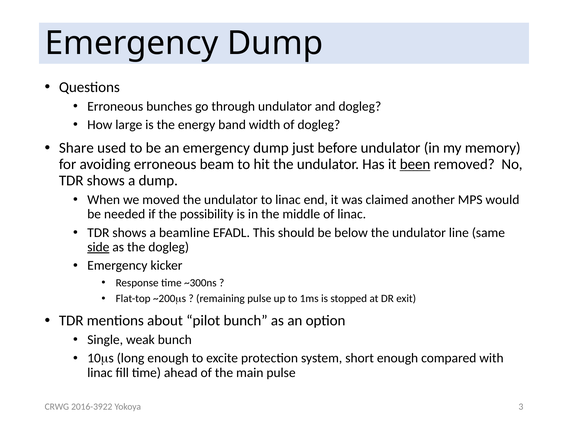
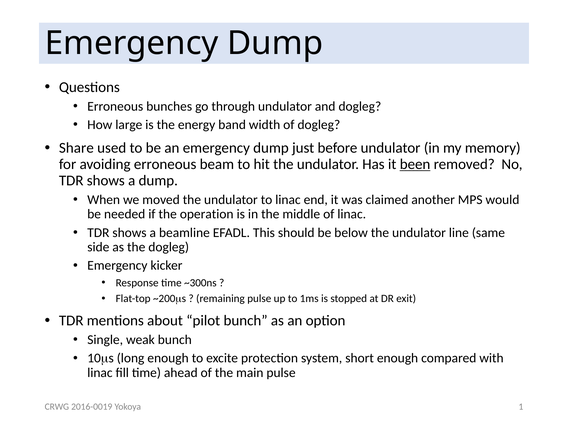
possibility: possibility -> operation (207, 214)
side underline: present -> none (98, 247)
2016-3922: 2016-3922 -> 2016-0019 (92, 407)
3: 3 -> 1 (521, 407)
